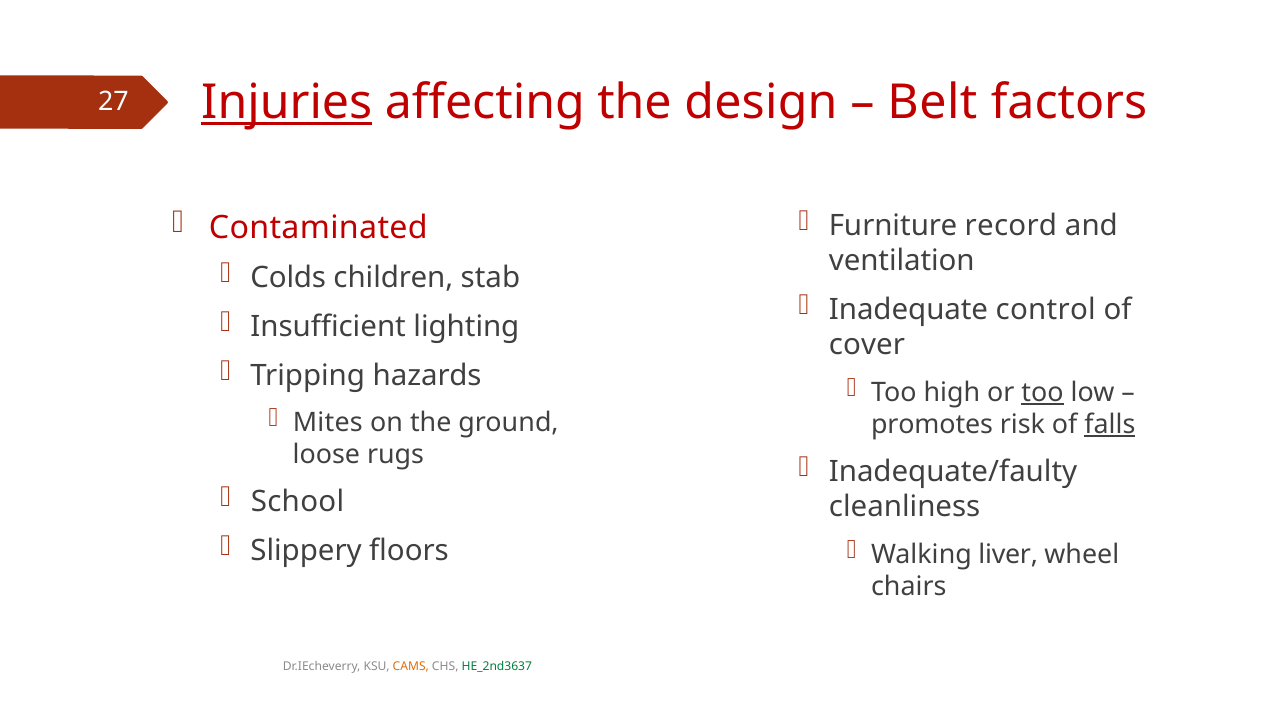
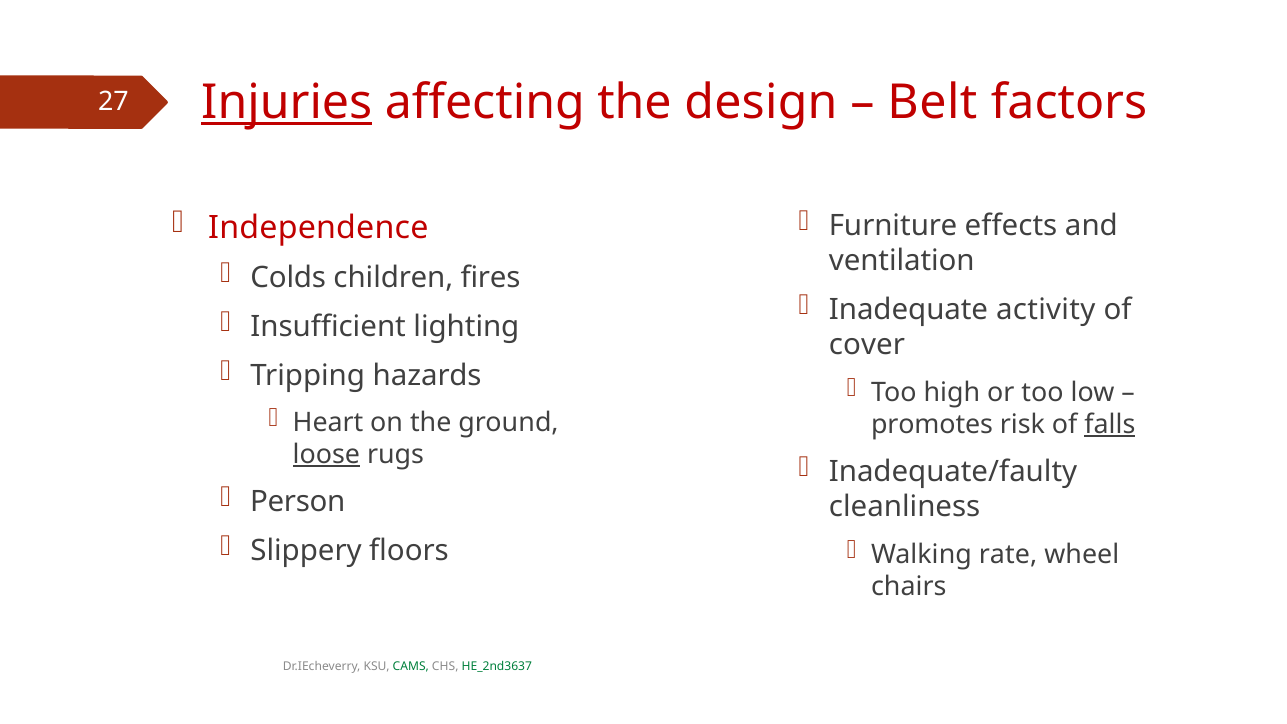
record: record -> effects (1011, 226)
Contaminated: Contaminated -> Independence (318, 227)
stab: stab -> fires (491, 278)
control: control -> activity (1046, 310)
too underline: present -> none (1043, 392)
Mites: Mites -> Heart (328, 422)
loose underline: none -> present (326, 454)
School: School -> Person (298, 502)
liver: liver -> rate (1008, 554)
CAMS colour: orange -> green (411, 667)
